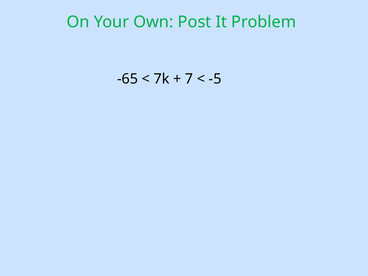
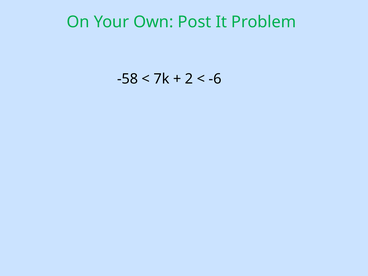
-65: -65 -> -58 (128, 79)
7: 7 -> 2 (189, 79)
-5: -5 -> -6 (215, 79)
